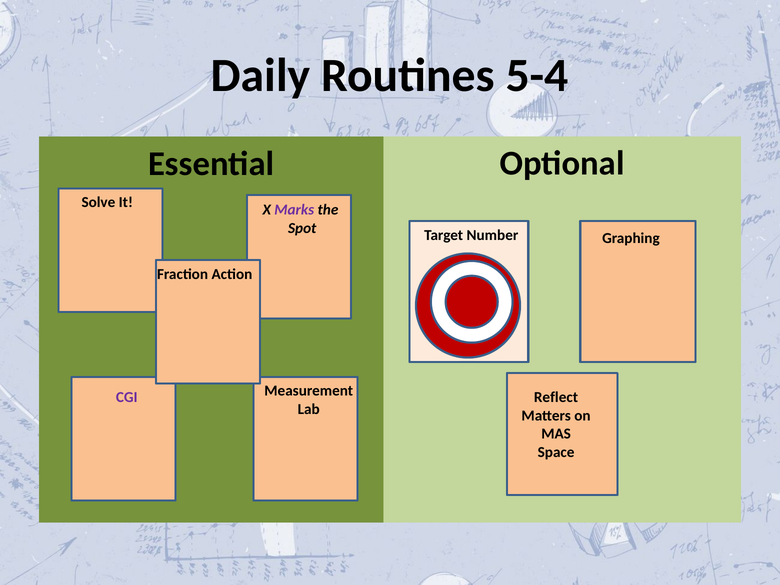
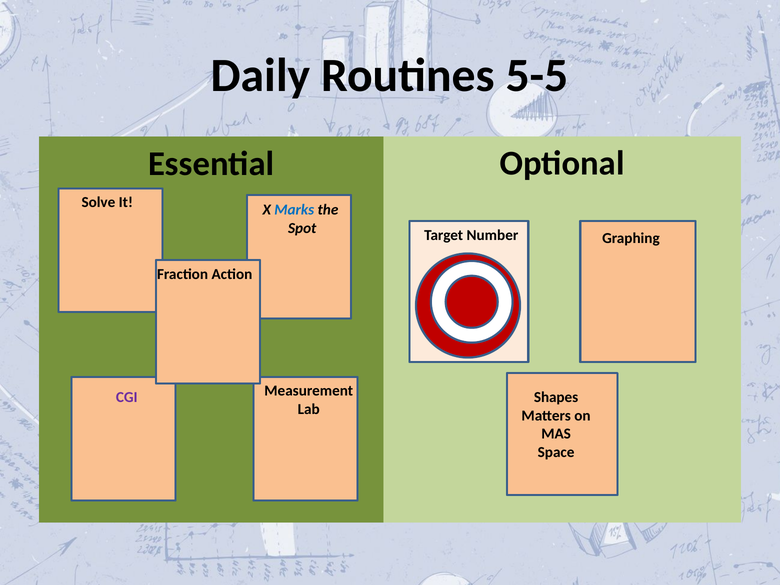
5-4: 5-4 -> 5-5 (537, 76)
Marks colour: purple -> blue (294, 210)
Reflect: Reflect -> Shapes (556, 397)
